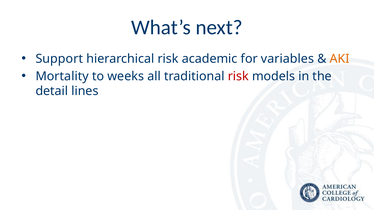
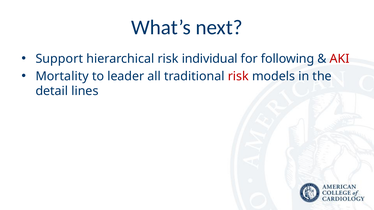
academic: academic -> individual (210, 59)
variables: variables -> following (288, 59)
AKI colour: orange -> red (340, 59)
weeks: weeks -> leader (126, 76)
